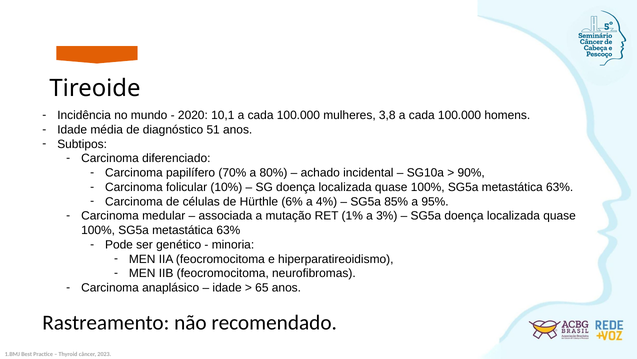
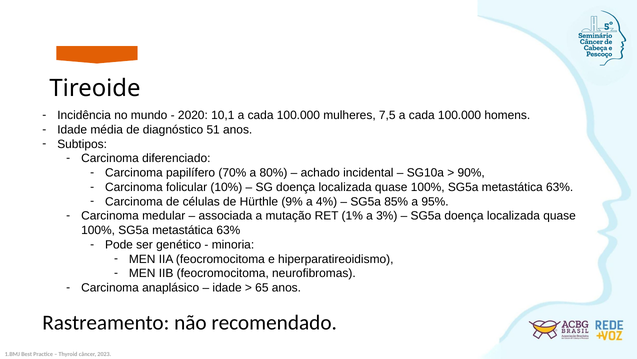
3,8: 3,8 -> 7,5 (387, 115)
6%: 6% -> 9% (292, 201)
